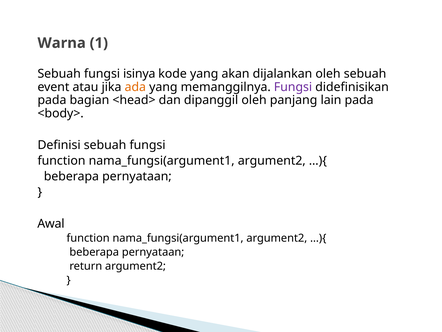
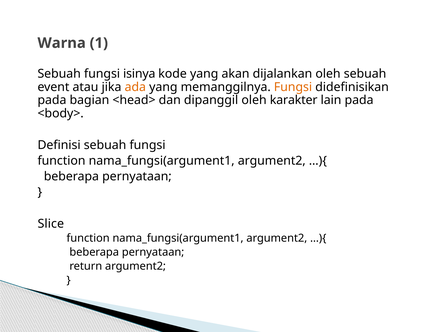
Fungsi colour: purple -> orange (293, 87)
panjang: panjang -> karakter (294, 100)
Awal: Awal -> Slice (51, 223)
